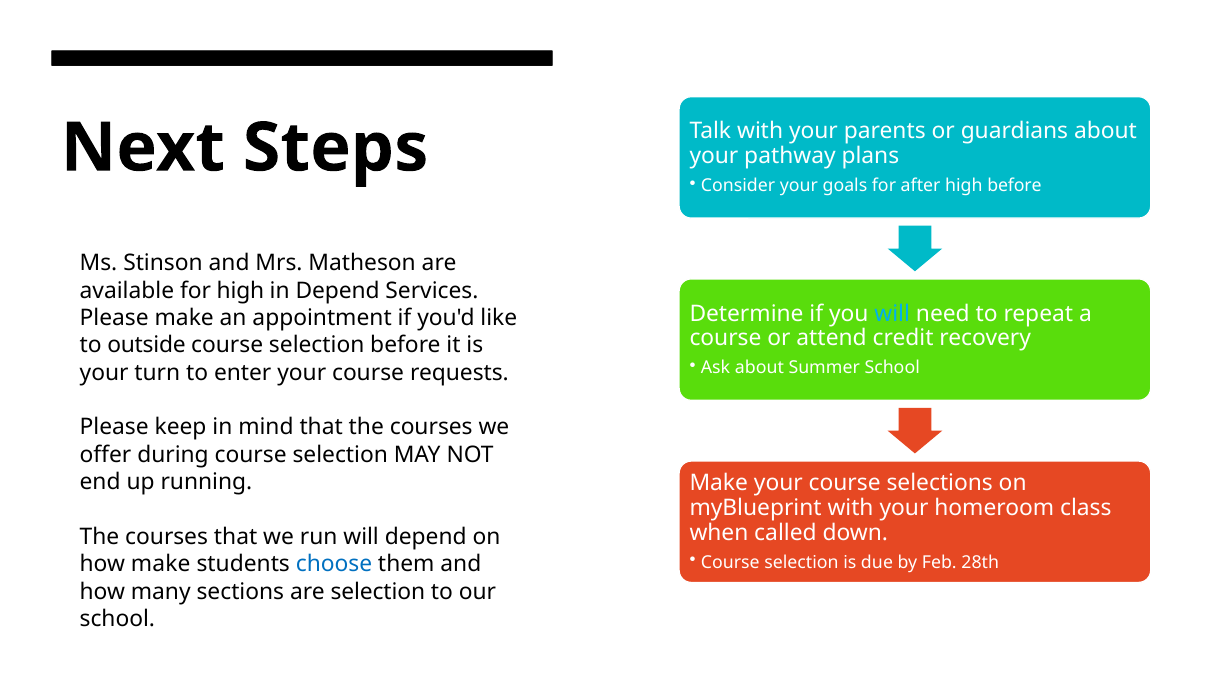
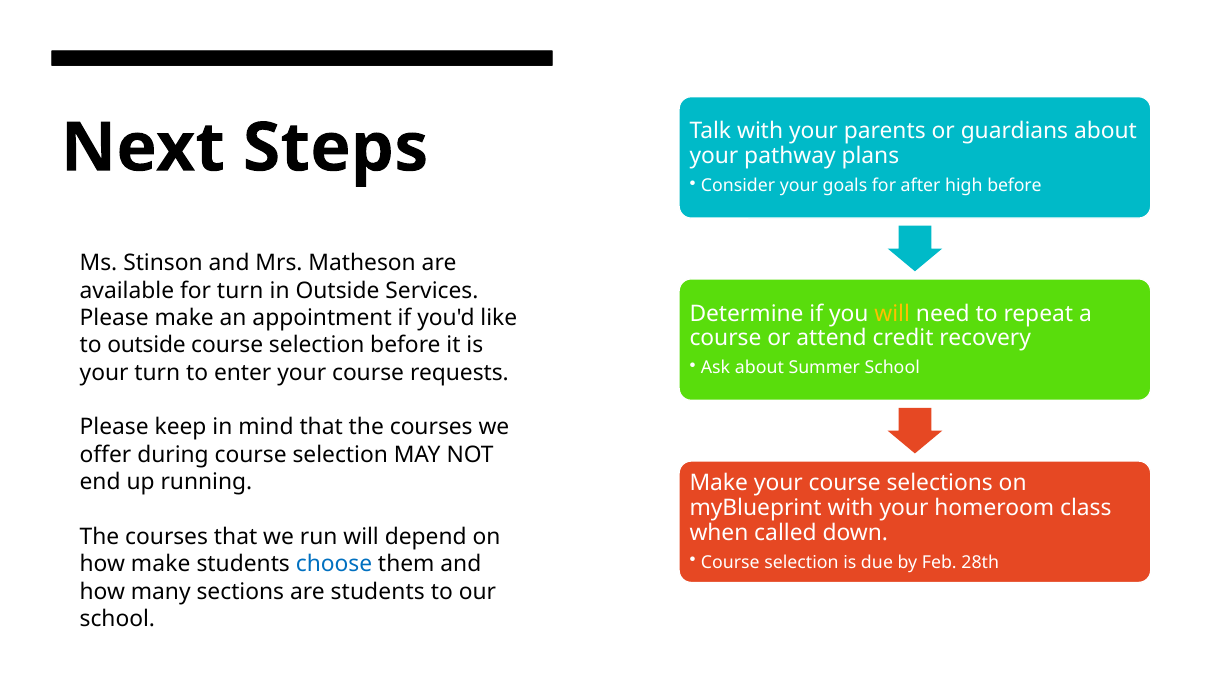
for high: high -> turn (240, 291)
in Depend: Depend -> Outside (338, 291)
will colour: light blue -> yellow (892, 314)
are selection: selection -> students (378, 592)
